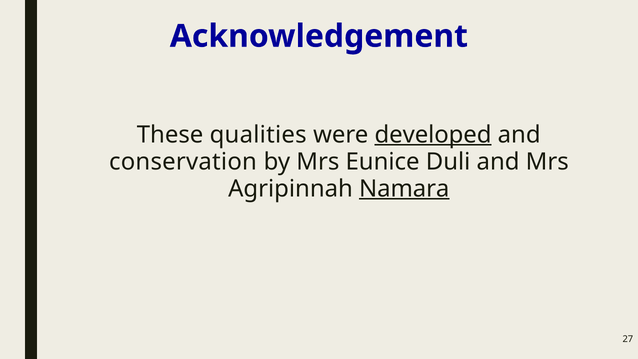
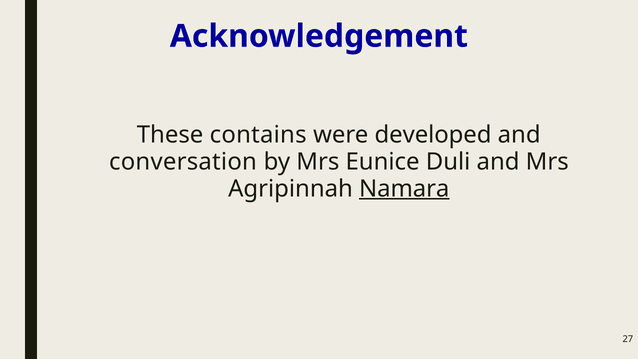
qualities: qualities -> contains (258, 135)
developed underline: present -> none (433, 135)
conservation: conservation -> conversation (183, 162)
